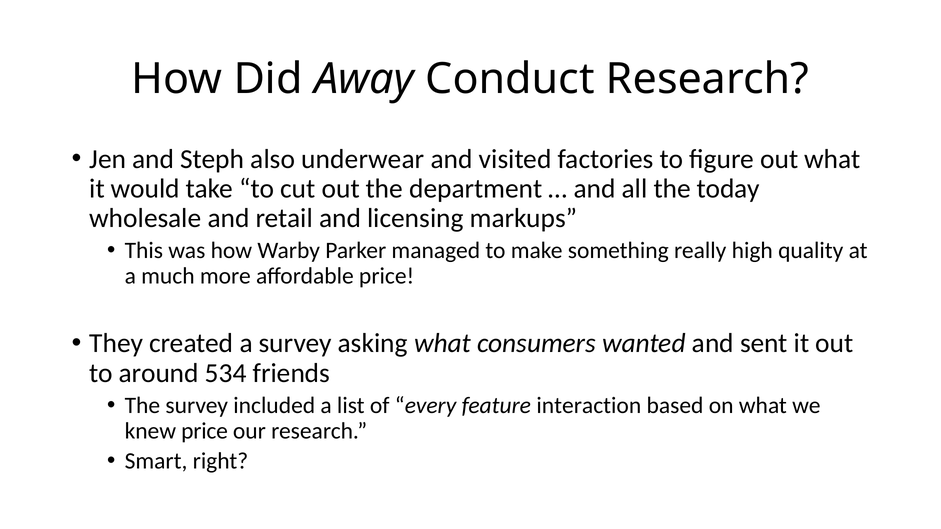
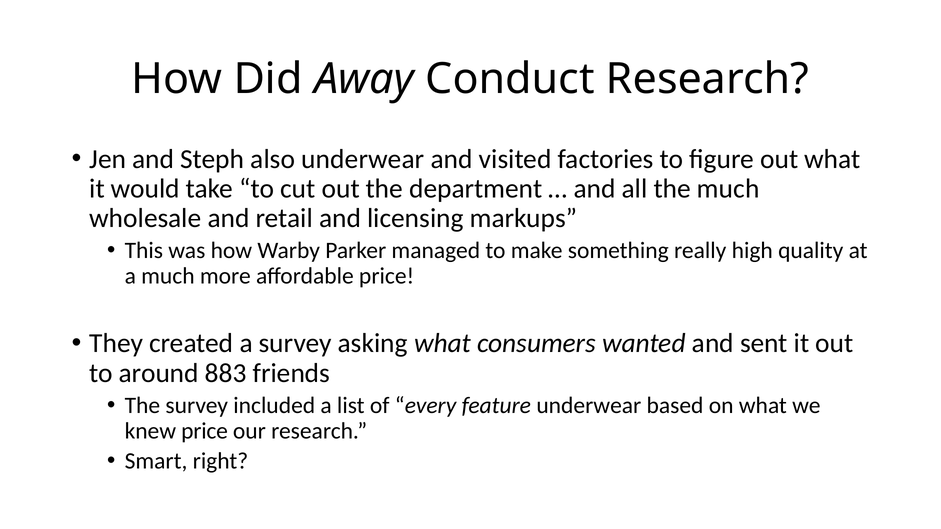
the today: today -> much (728, 189)
534: 534 -> 883 (226, 373)
feature interaction: interaction -> underwear (589, 406)
